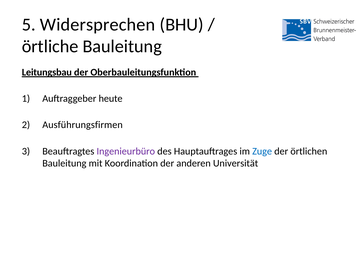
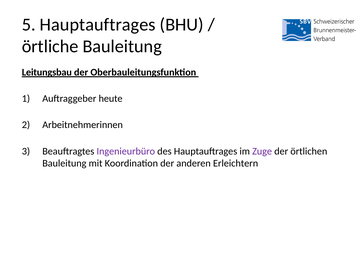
5 Widersprechen: Widersprechen -> Hauptauftrages (98, 25)
Ausführungsfirmen: Ausführungsfirmen -> Arbeitnehmerinnen (83, 125)
Zuge colour: blue -> purple (262, 151)
Universität: Universität -> Erleichtern (236, 163)
